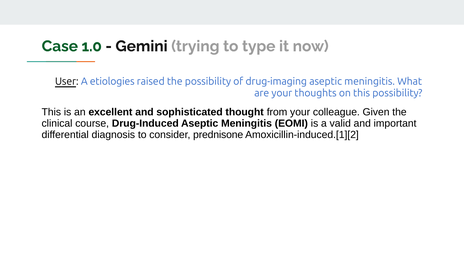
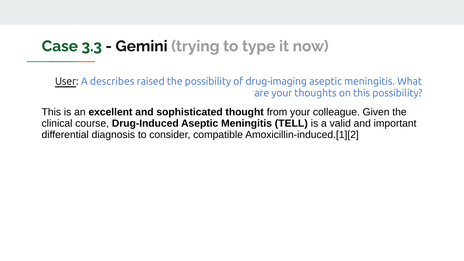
1.0: 1.0 -> 3.3 (92, 46)
etiologies: etiologies -> describes (112, 82)
EOMI: EOMI -> TELL (291, 123)
prednisone: prednisone -> compatible (218, 135)
